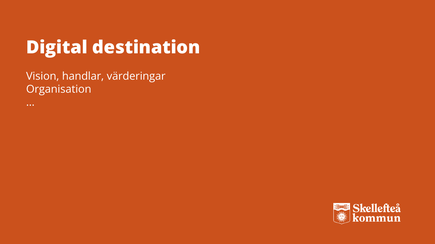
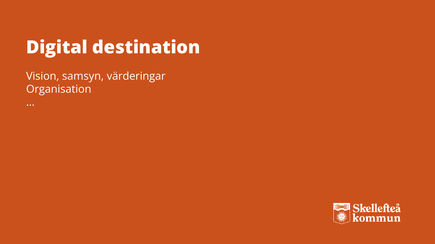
handlar: handlar -> samsyn (83, 76)
